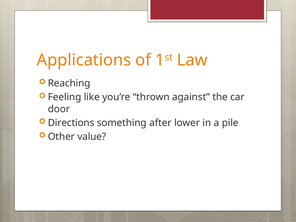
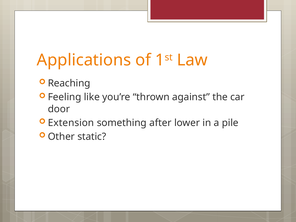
Directions: Directions -> Extension (71, 123)
value: value -> static (92, 137)
